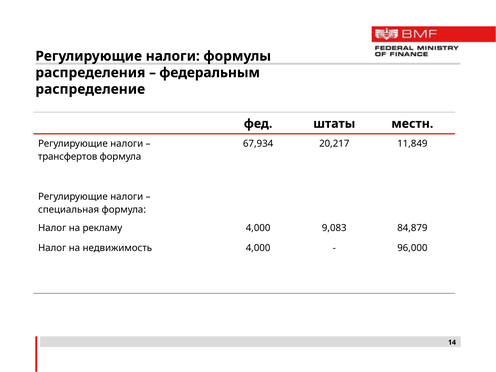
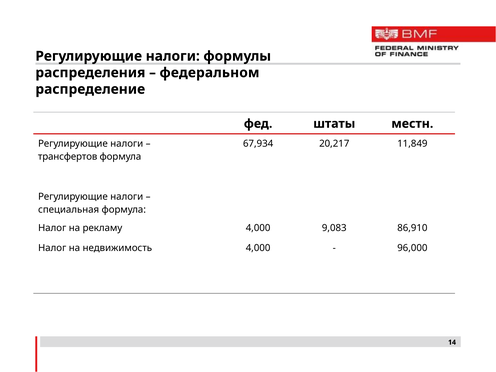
федеральным: федеральным -> федеральном (209, 73)
84,879: 84,879 -> 86,910 (412, 228)
